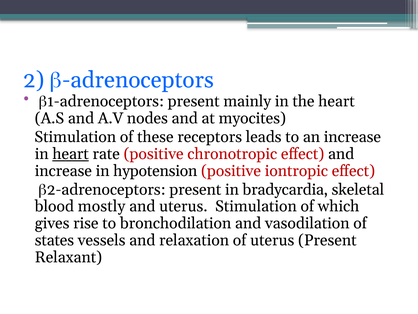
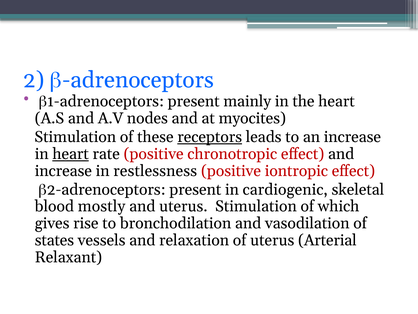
receptors underline: none -> present (210, 137)
hypotension: hypotension -> restlessness (155, 171)
bradycardia: bradycardia -> cardiogenic (285, 189)
uterus Present: Present -> Arterial (327, 240)
